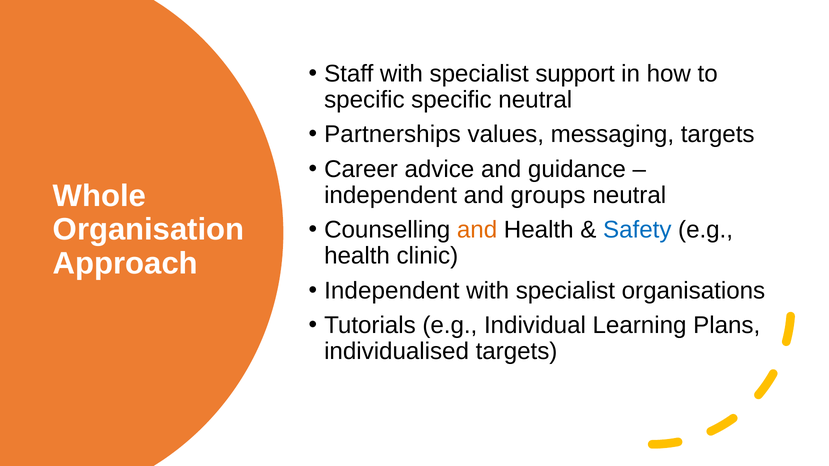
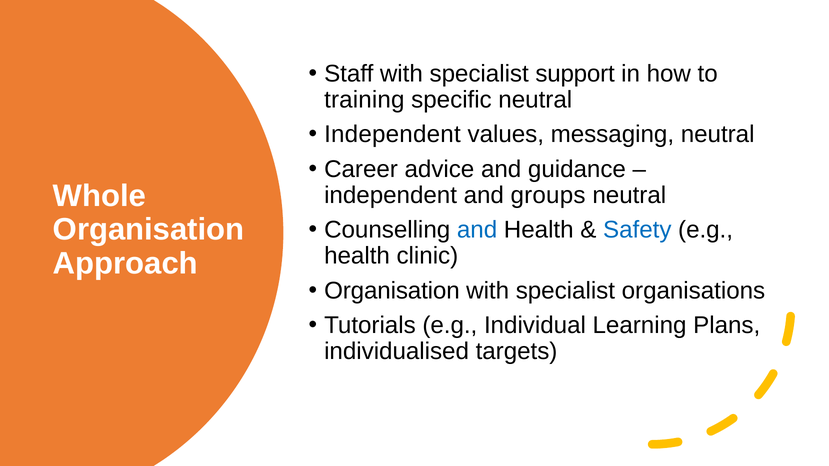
specific: specific -> training (364, 100)
Partnerships: Partnerships -> Independent (392, 134)
messaging targets: targets -> neutral (718, 134)
and colour: orange -> blue (477, 230)
Independent: Independent -> Organisation (392, 291)
